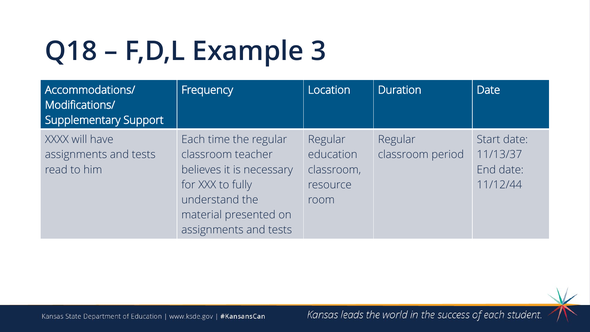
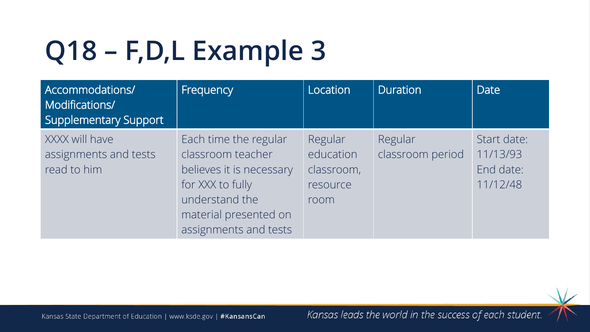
11/13/37: 11/13/37 -> 11/13/93 (499, 155)
11/12/44: 11/12/44 -> 11/12/48 (499, 185)
